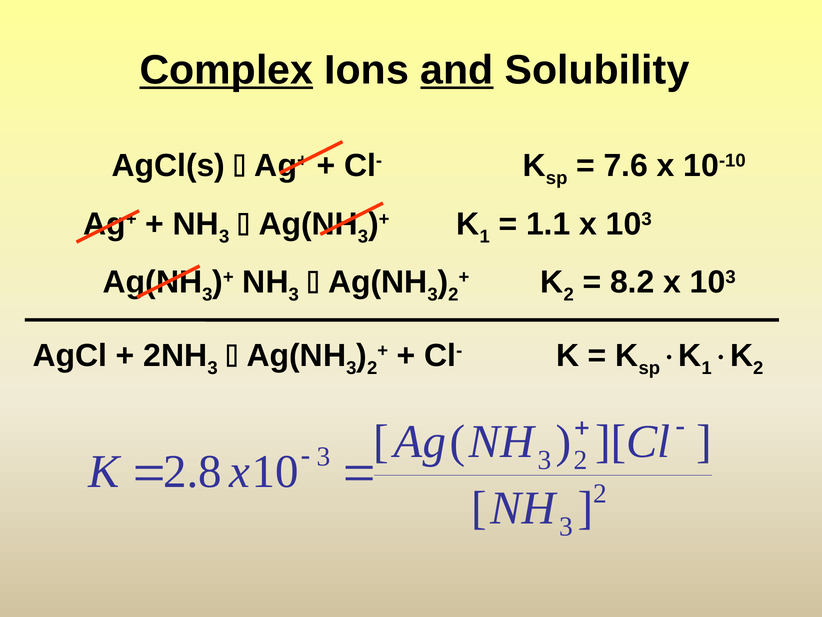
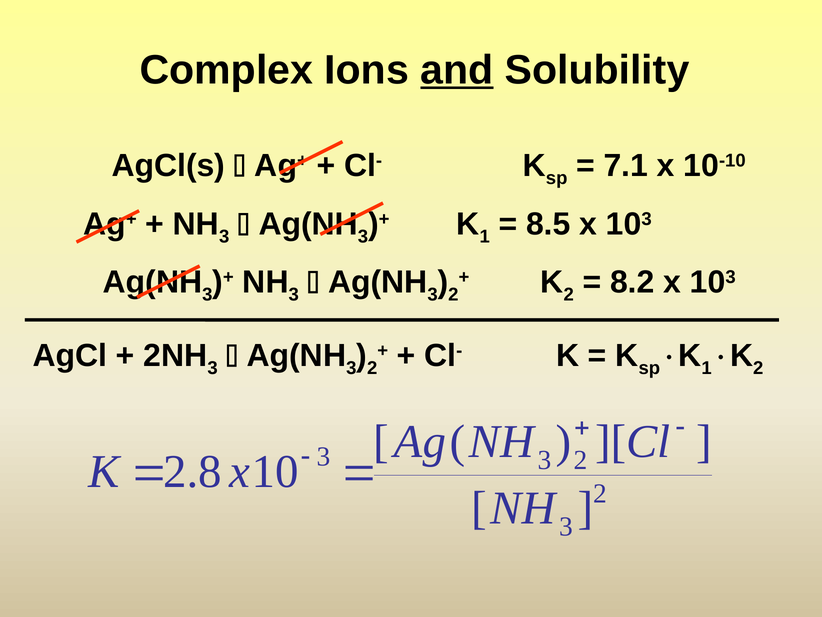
Complex underline: present -> none (226, 70)
7.6: 7.6 -> 7.1 (626, 165)
1.1: 1.1 -> 8.5 (548, 224)
